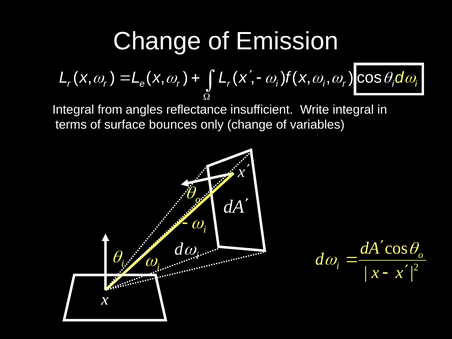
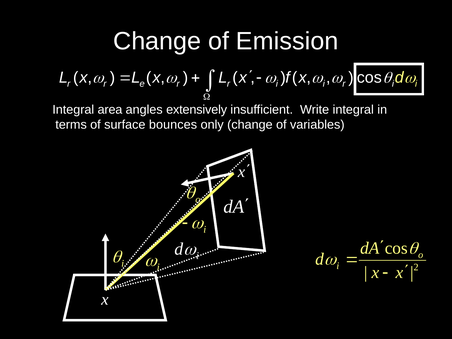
from: from -> area (110, 110)
reflectance: reflectance -> extensively (197, 110)
